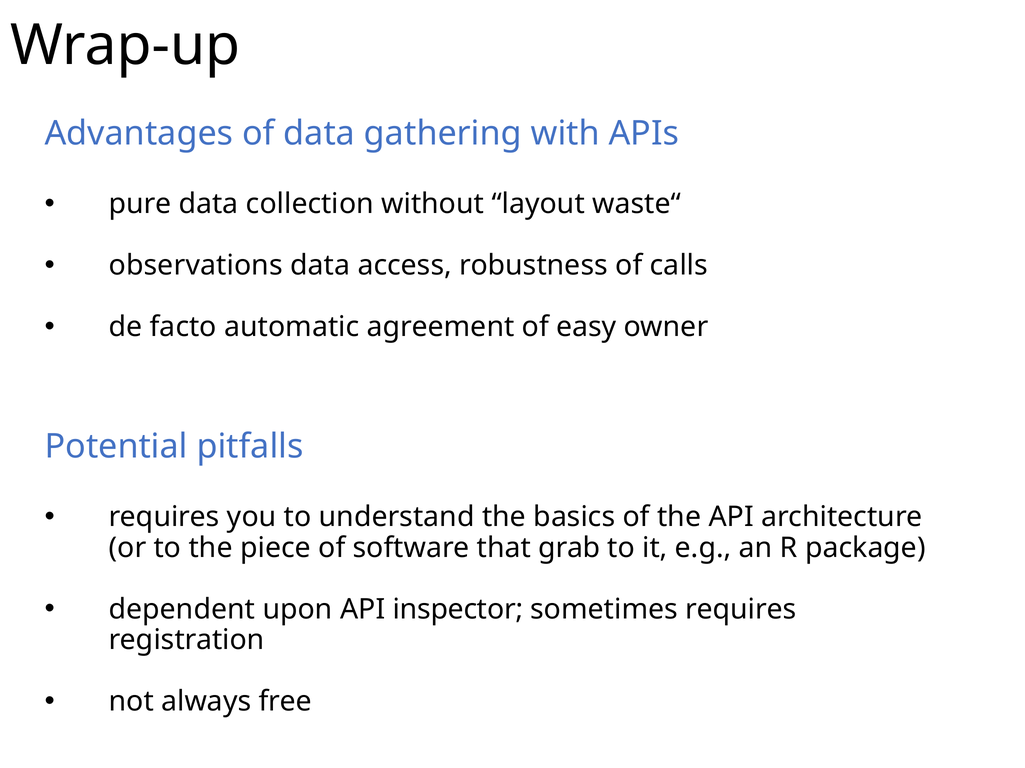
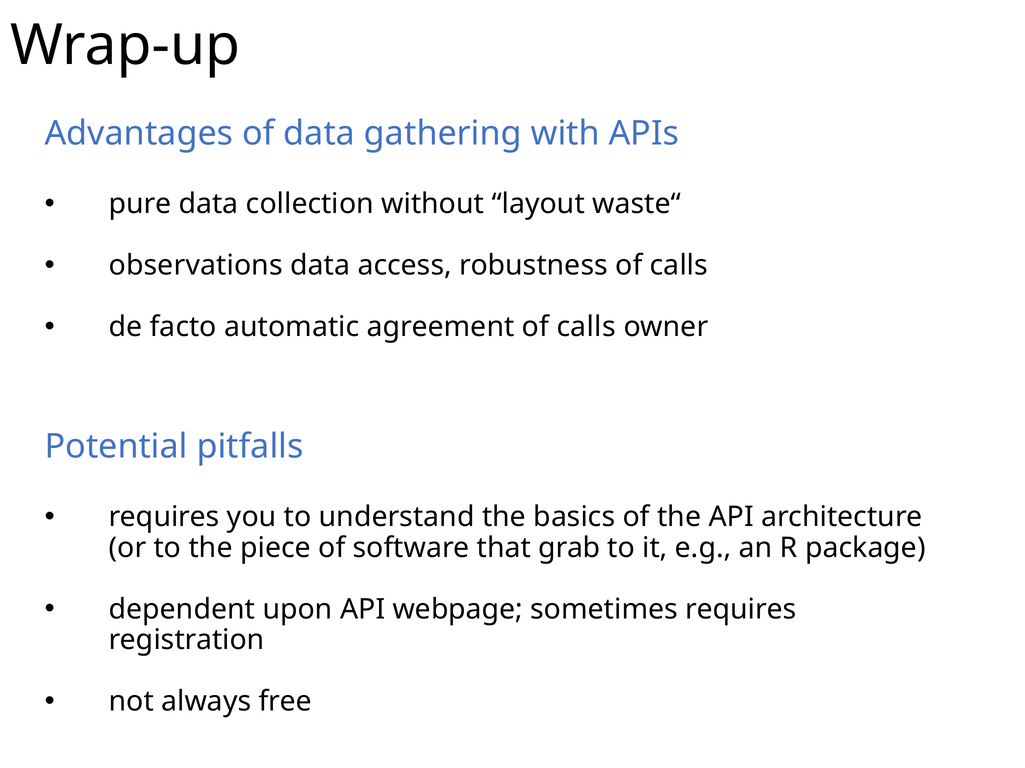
agreement of easy: easy -> calls (586, 327)
inspector: inspector -> webpage (458, 610)
